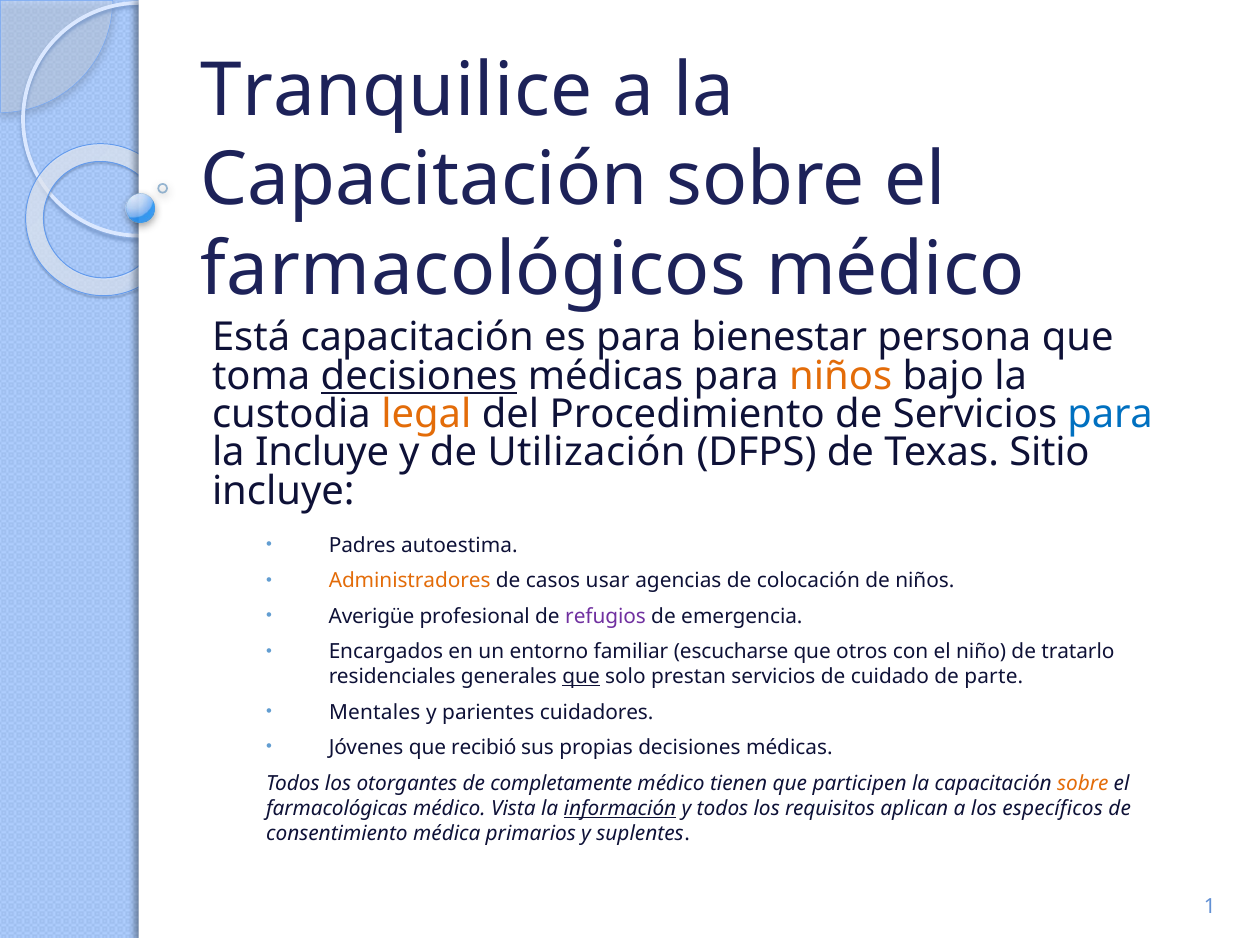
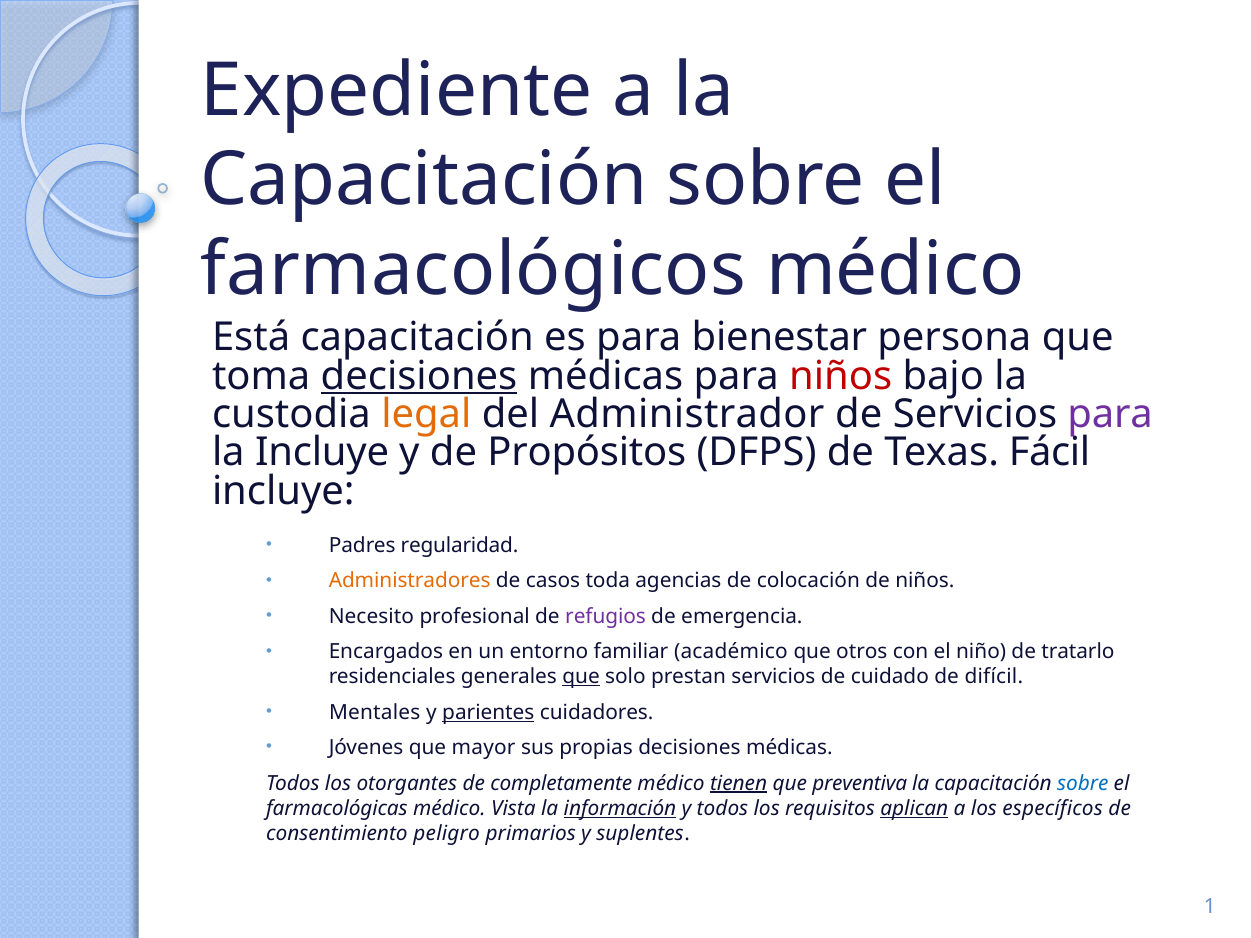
Tranquilice: Tranquilice -> Expediente (397, 91)
niños colour: orange -> red (841, 376)
Procedimiento: Procedimiento -> Administrador (687, 415)
para colour: blue -> purple (1110, 415)
Utilización: Utilización -> Propósitos (587, 453)
Sitio: Sitio -> Fácil (1050, 453)
autoestima: autoestima -> regularidad (460, 546)
usar: usar -> toda (608, 581)
Averigüe: Averigüe -> Necesito (371, 617)
escucharse: escucharse -> académico (731, 652)
parte: parte -> difícil (994, 677)
parientes underline: none -> present (488, 712)
recibió: recibió -> mayor (484, 748)
tienen underline: none -> present (739, 783)
participen: participen -> preventiva (860, 783)
sobre colour: orange -> blue (1083, 783)
aplican underline: none -> present (914, 808)
médica: médica -> peligro (447, 833)
